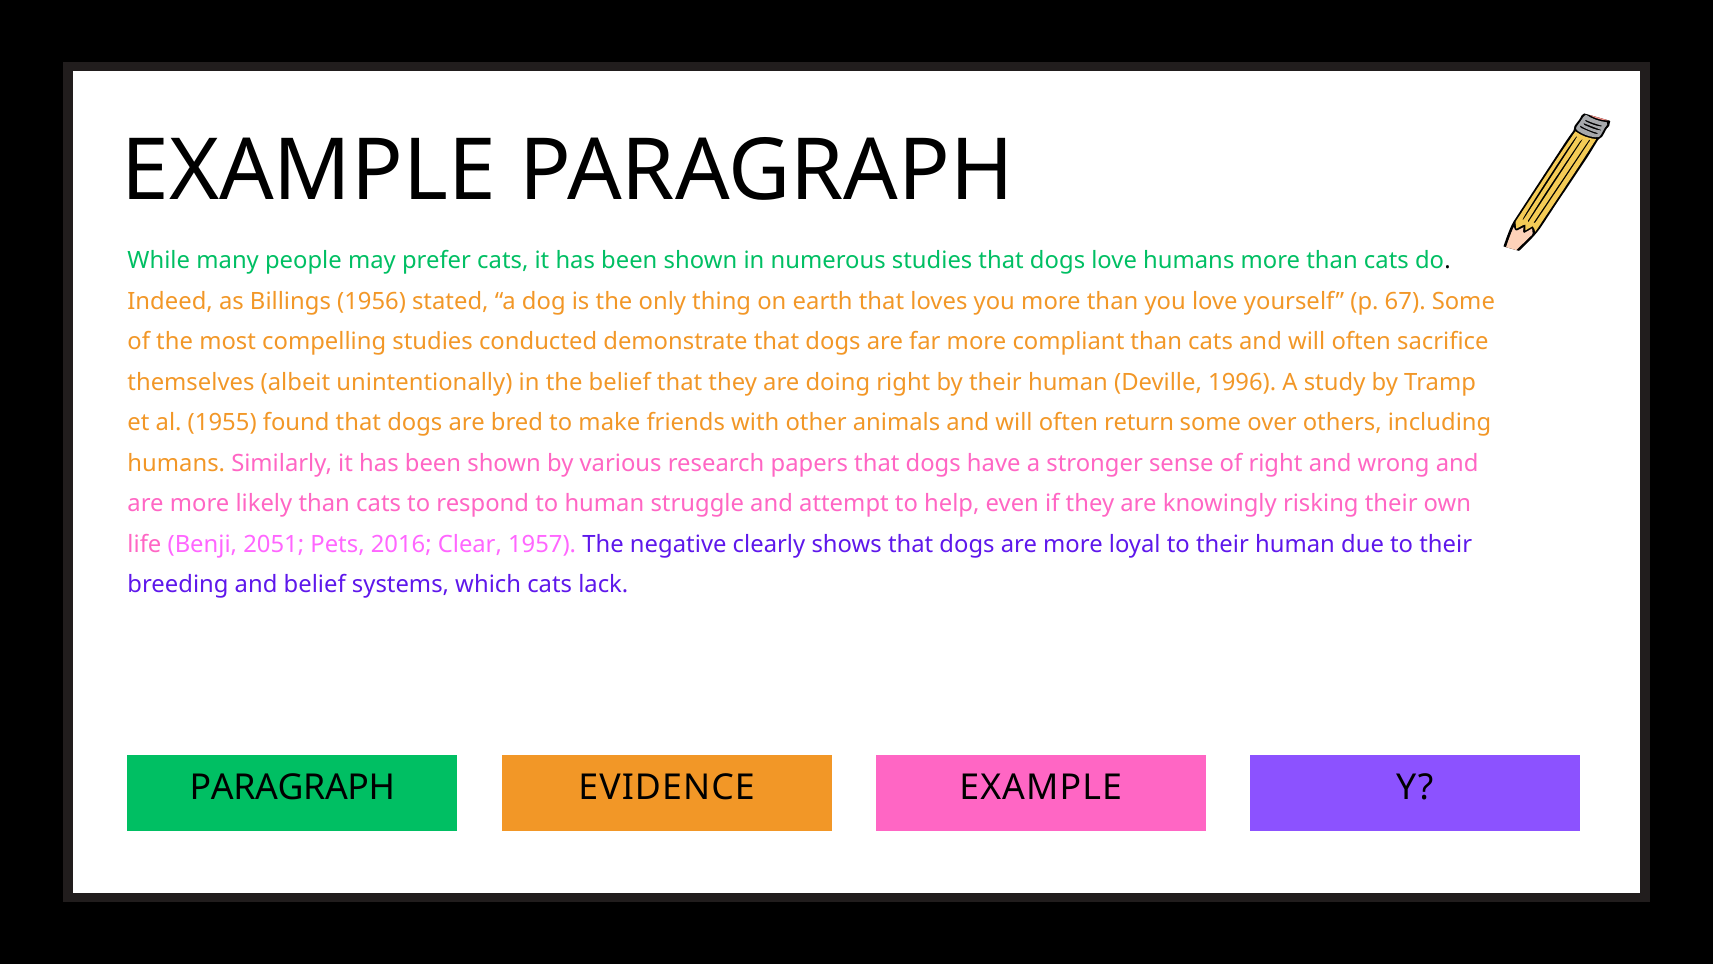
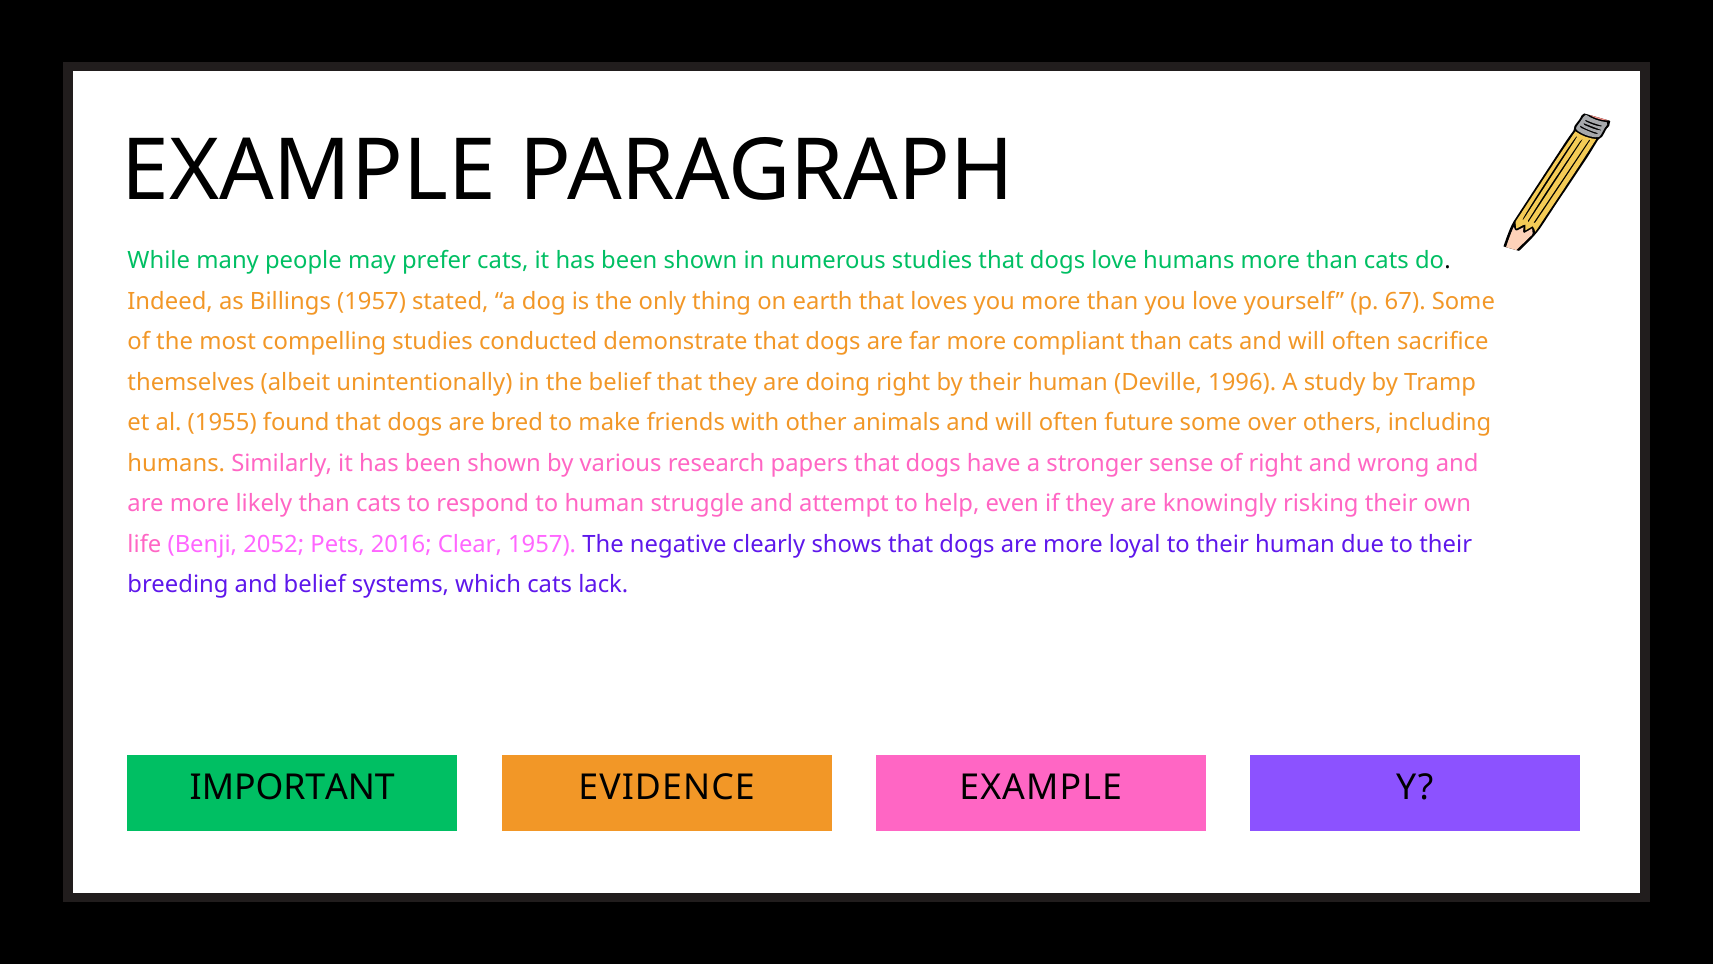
Billings 1956: 1956 -> 1957 (372, 301)
return: return -> future (1139, 423)
2051: 2051 -> 2052 (274, 544)
PARAGRAPH: PARAGRAPH -> IMPORTANT (292, 787)
